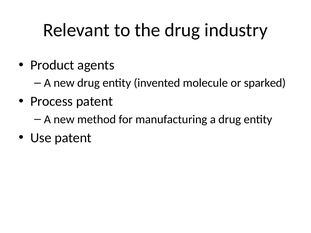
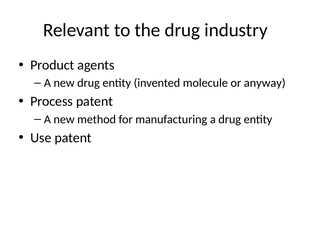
sparked: sparked -> anyway (265, 83)
